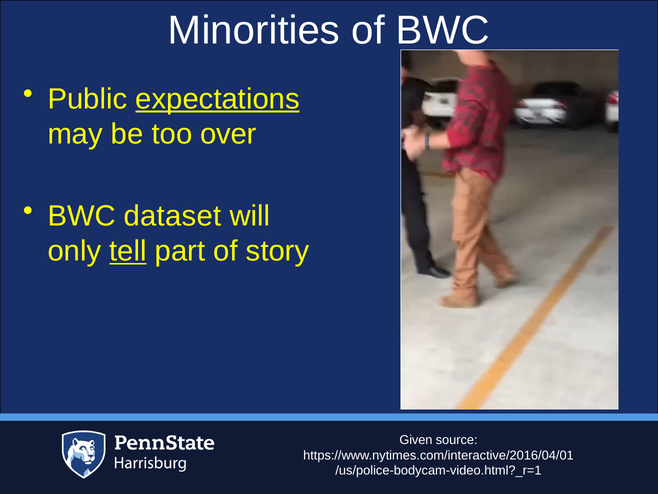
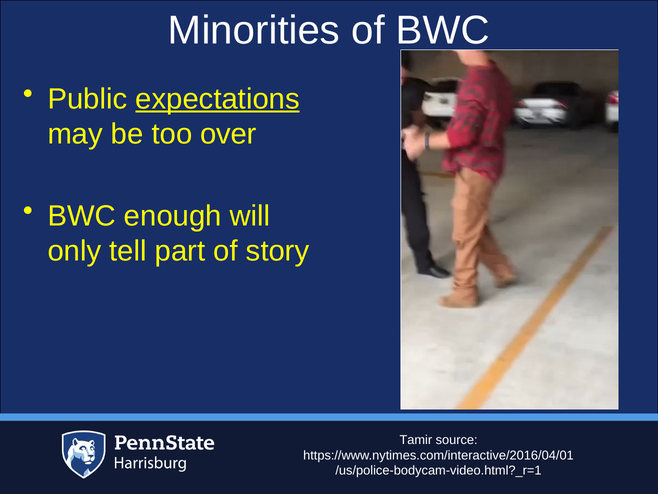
dataset: dataset -> enough (173, 216)
tell underline: present -> none (128, 251)
Given: Given -> Tamir (416, 440)
